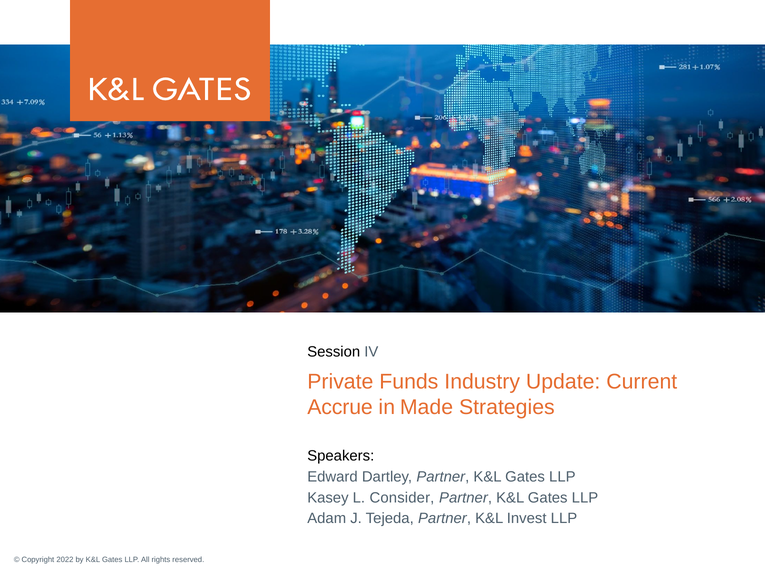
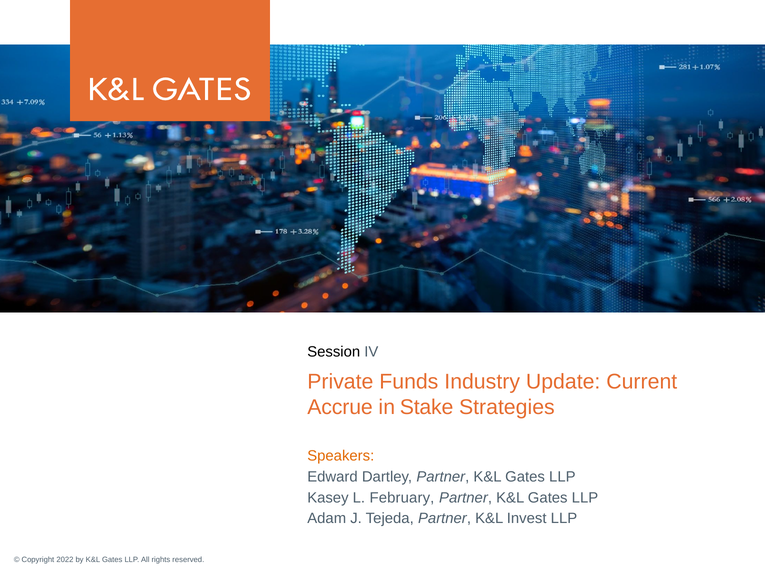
Made: Made -> Stake (427, 407)
Speakers colour: black -> orange (341, 456)
Consider: Consider -> February (402, 497)
